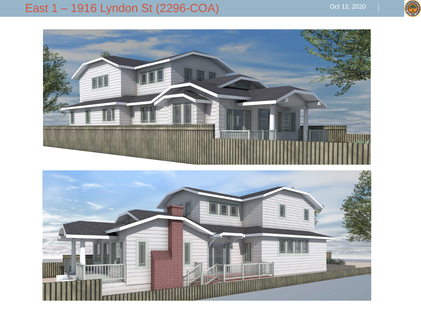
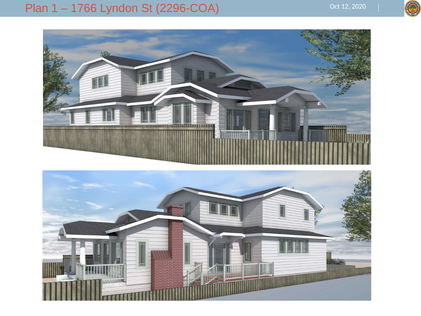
East: East -> Plan (37, 8)
1916: 1916 -> 1766 (84, 8)
